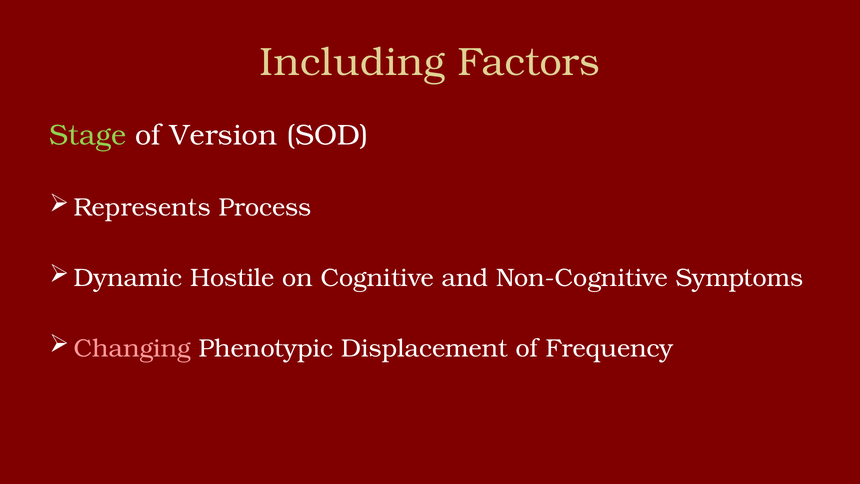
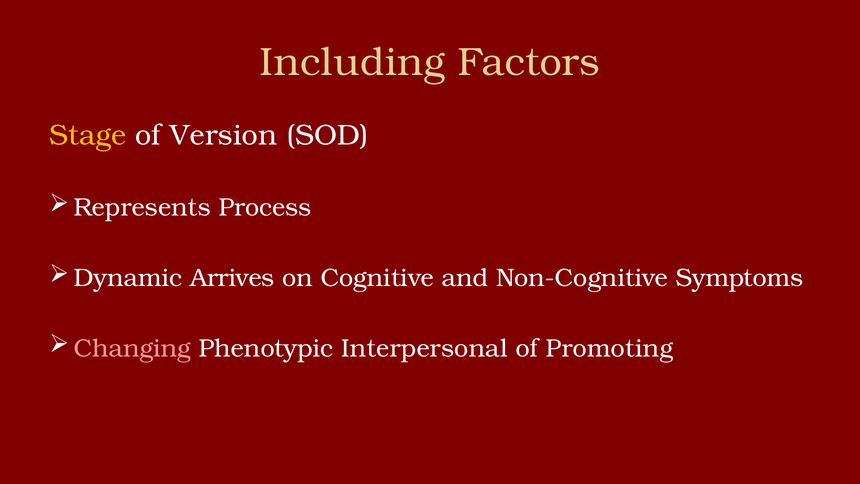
Stage colour: light green -> yellow (88, 135)
Hostile: Hostile -> Arrives (232, 278)
Displacement: Displacement -> Interpersonal (424, 348)
Frequency: Frequency -> Promoting (609, 348)
